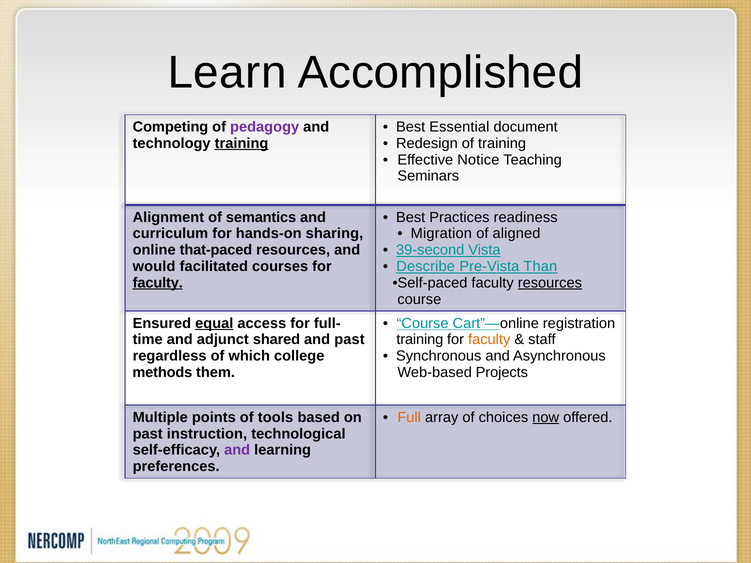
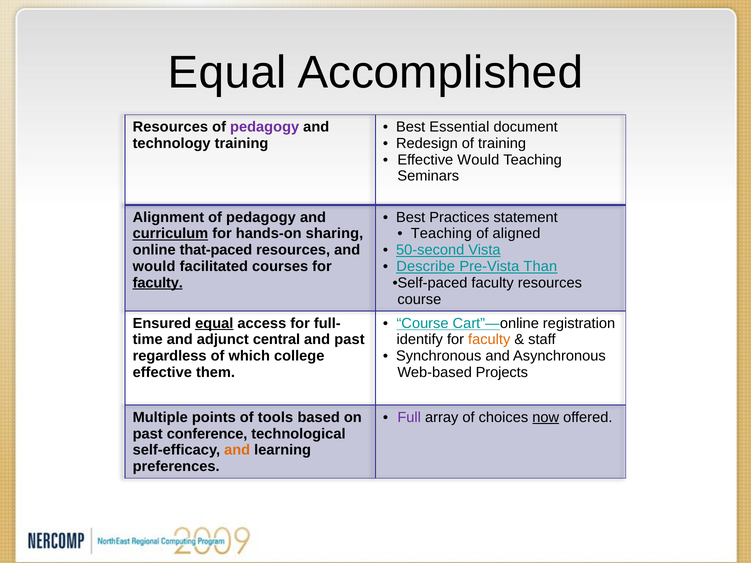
Learn: Learn -> Equal (227, 73)
Competing: Competing -> Resources (170, 127)
training underline: present -> none (242, 143)
Effective Notice: Notice -> Would (478, 160)
Alignment of semantics: semantics -> pedagogy (261, 217)
readiness: readiness -> statement (526, 217)
curriculum underline: none -> present (170, 234)
Migration: Migration -> Teaching (441, 234)
39-second: 39-second -> 50-second (430, 250)
resources underline: present -> none (550, 283)
shared: shared -> central (277, 340)
training: training -> identify (420, 340)
methods: methods -> effective (162, 373)
Full colour: orange -> purple (409, 418)
instruction: instruction -> conference (207, 434)
and colour: purple -> orange (237, 450)
